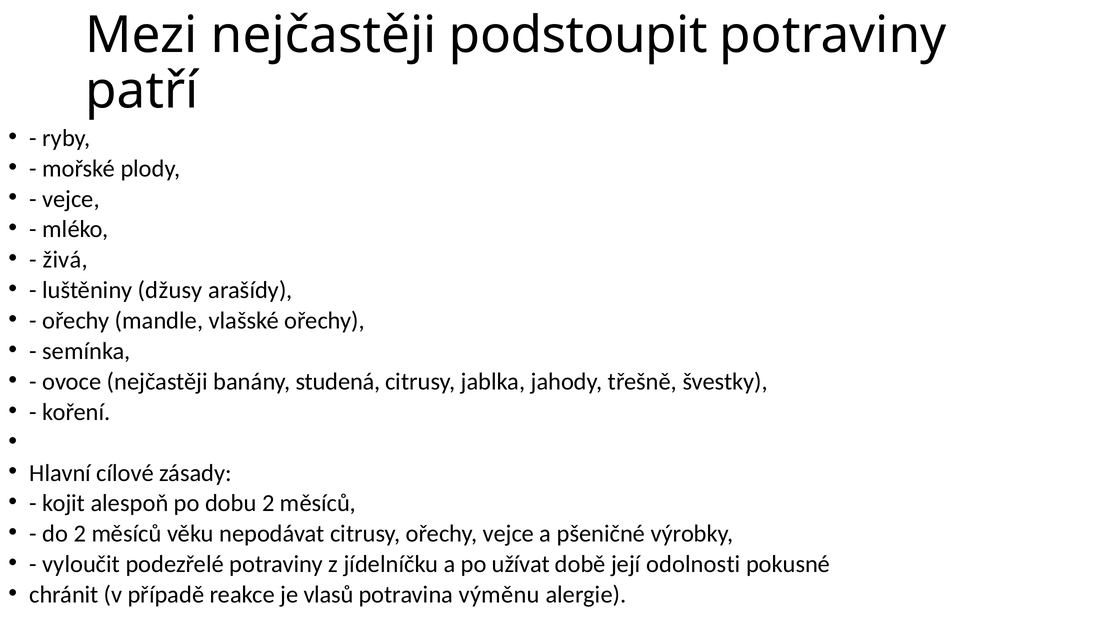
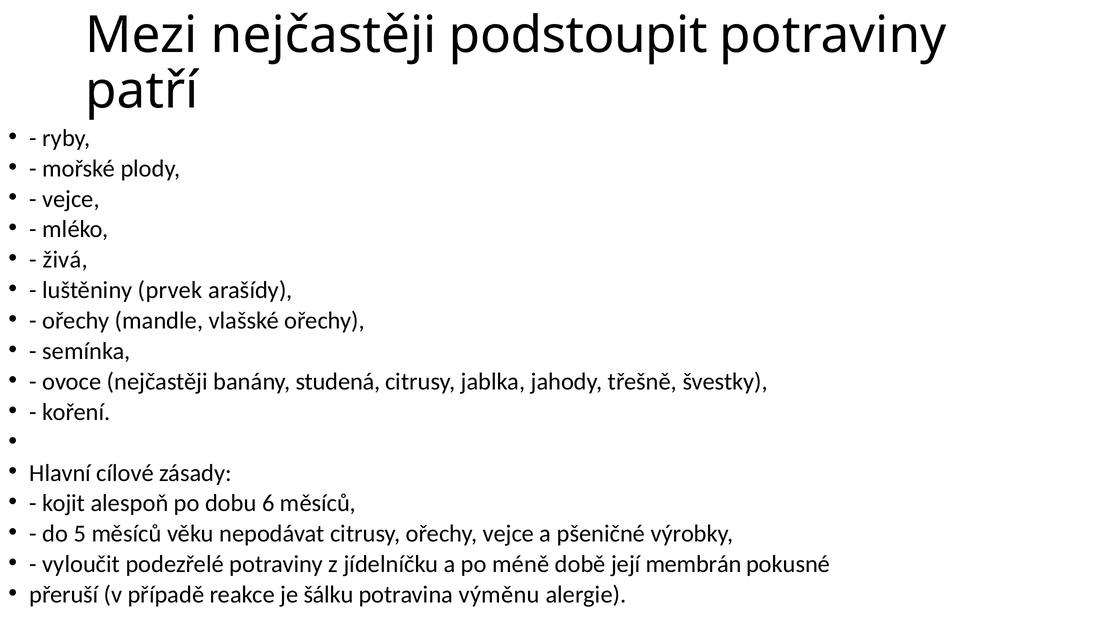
džusy: džusy -> prvek (170, 290)
dobu 2: 2 -> 6 (268, 504)
do 2: 2 -> 5 (80, 534)
užívat: užívat -> méně (521, 565)
odolnosti: odolnosti -> membrán (693, 565)
chránit: chránit -> přeruší (64, 595)
vlasů: vlasů -> šálku (329, 595)
